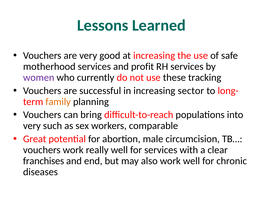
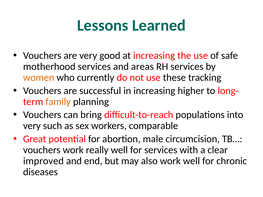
profit: profit -> areas (142, 67)
women colour: purple -> orange (39, 78)
sector: sector -> higher (191, 91)
franchises: franchises -> improved (43, 161)
